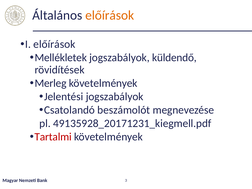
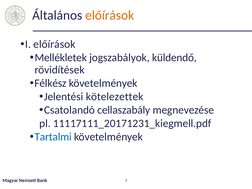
Merleg: Merleg -> Félkész (51, 83)
Jelentési jogszabályok: jogszabályok -> kötelezettek (115, 97)
beszámolót: beszámolót -> cellaszabály (124, 110)
49135928_20171231_kiegmell.pdf: 49135928_20171231_kiegmell.pdf -> 11117111_20171231_kiegmell.pdf (132, 123)
Tartalmi colour: red -> blue (53, 137)
